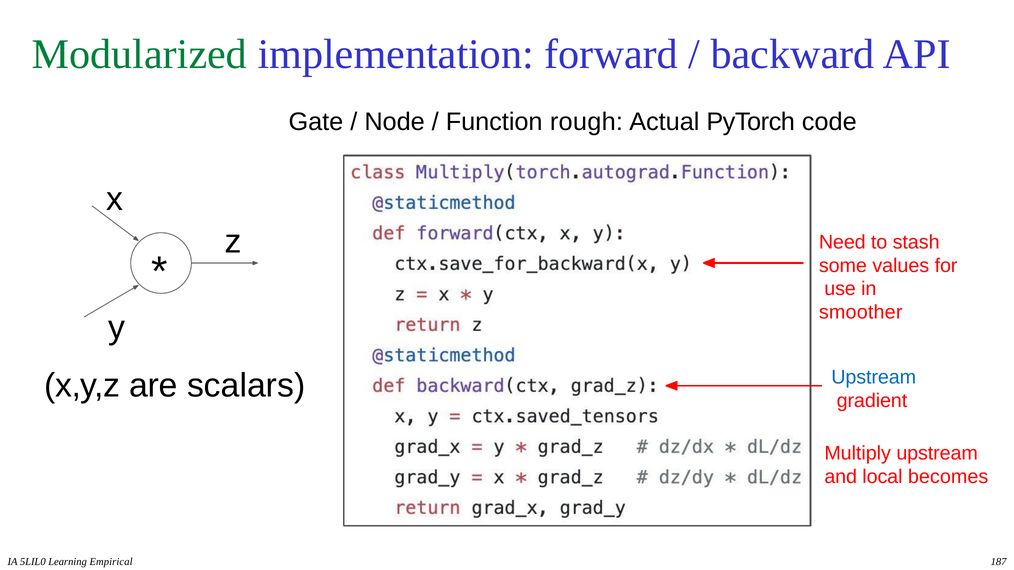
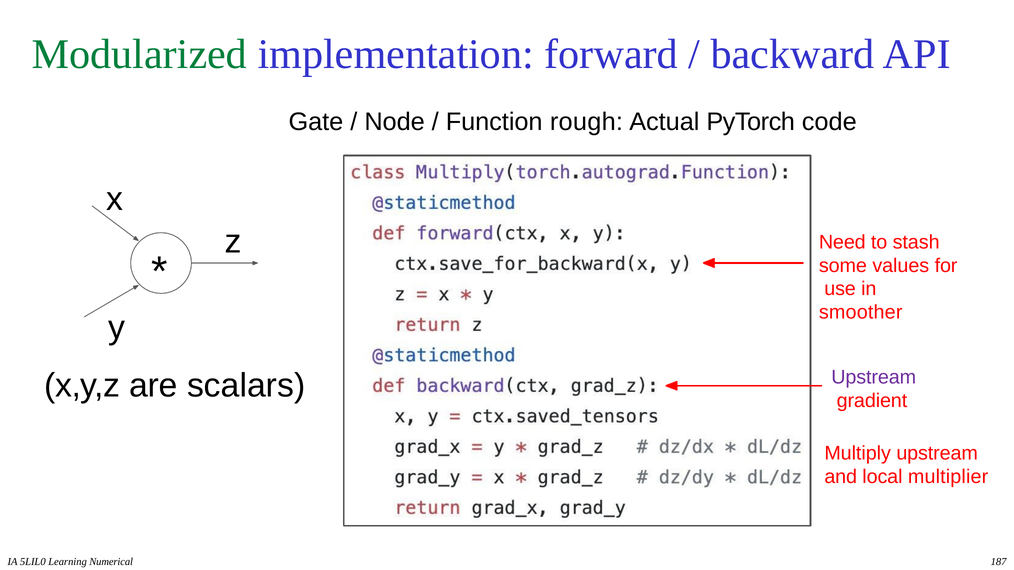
Upstream colour: blue -> purple (874, 378)
becomes: becomes -> multiplier (948, 477)
Empirical: Empirical -> Numerical (111, 562)
